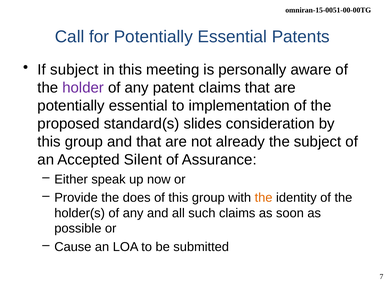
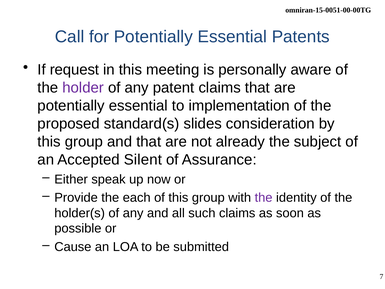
If subject: subject -> request (74, 70)
does: does -> each (137, 198)
the colour: orange -> purple (264, 198)
